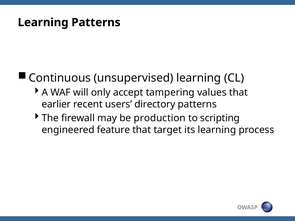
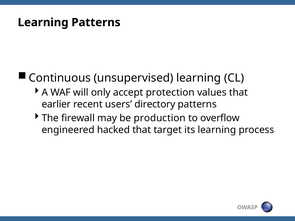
tampering: tampering -> protection (170, 93)
scripting: scripting -> overflow (220, 118)
feature: feature -> hacked (113, 130)
